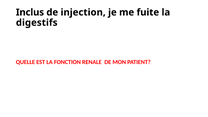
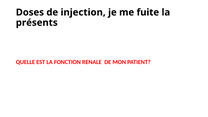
Inclus: Inclus -> Doses (30, 12)
digestifs: digestifs -> présents (37, 23)
